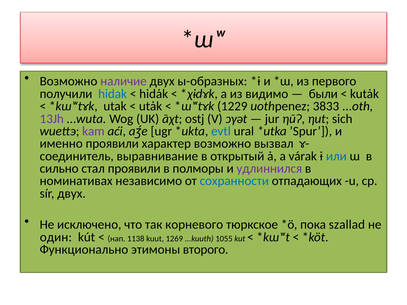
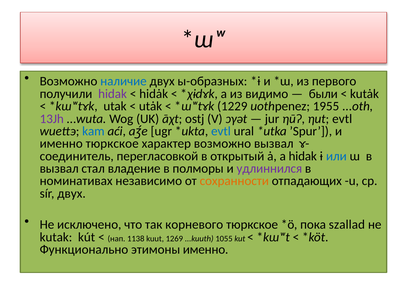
наличие colour: purple -> blue (123, 81)
hidak colour: blue -> purple (113, 94)
3833: 3833 -> 1955 (326, 106)
ƞut sich: sich -> evtl (342, 119)
kam colour: purple -> blue (93, 131)
именно проявили: проявили -> тюркское (112, 144)
выравнивание: выравнивание -> перегласовкой (157, 156)
а várak: várak -> hidak (303, 156)
сильно: сильно -> вызвал (59, 169)
стал проявили: проявили -> владение (134, 169)
сохранности colour: blue -> orange (234, 181)
один: один -> kutak (56, 237)
этимоны второго: второго -> именно (206, 250)
